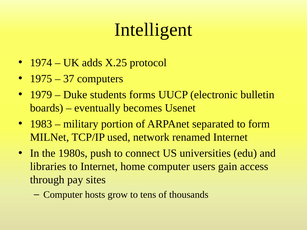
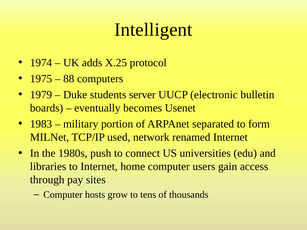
37: 37 -> 88 (69, 79)
forms: forms -> server (142, 95)
